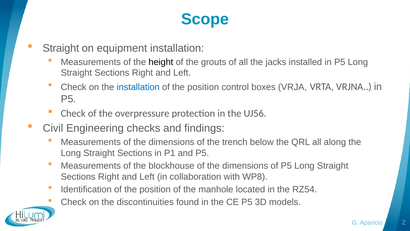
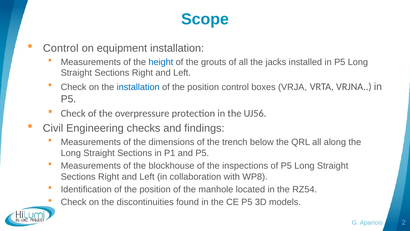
Straight: Straight -> Control (61, 48)
height colour: black -> blue (161, 62)
dimensions: dimensions -> inspections (245, 166)
